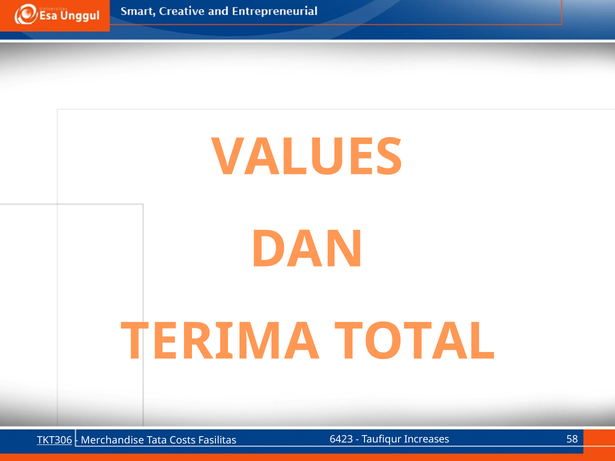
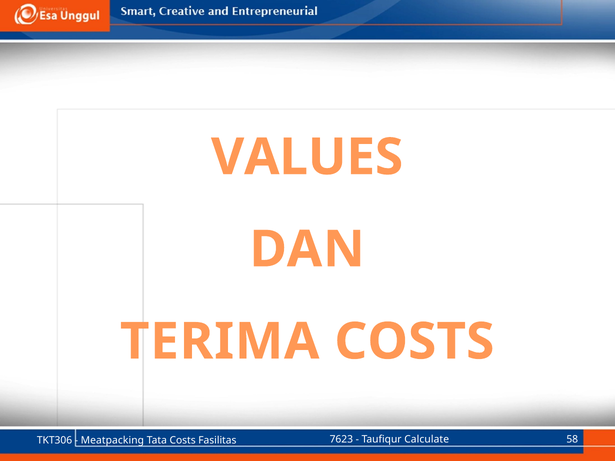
TERIMA TOTAL: TOTAL -> COSTS (414, 342)
6423: 6423 -> 7623 (341, 440)
Increases: Increases -> Calculate (427, 440)
TKT306 underline: present -> none (55, 440)
Merchandise: Merchandise -> Meatpacking (112, 440)
